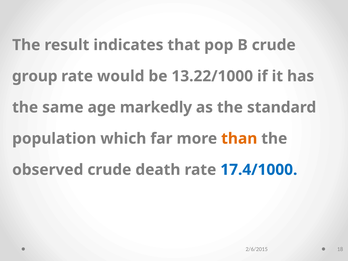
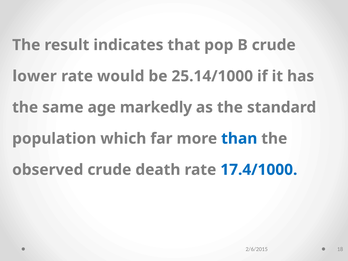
group: group -> lower (35, 76)
13.22/1000: 13.22/1000 -> 25.14/1000 (212, 76)
than colour: orange -> blue (239, 139)
